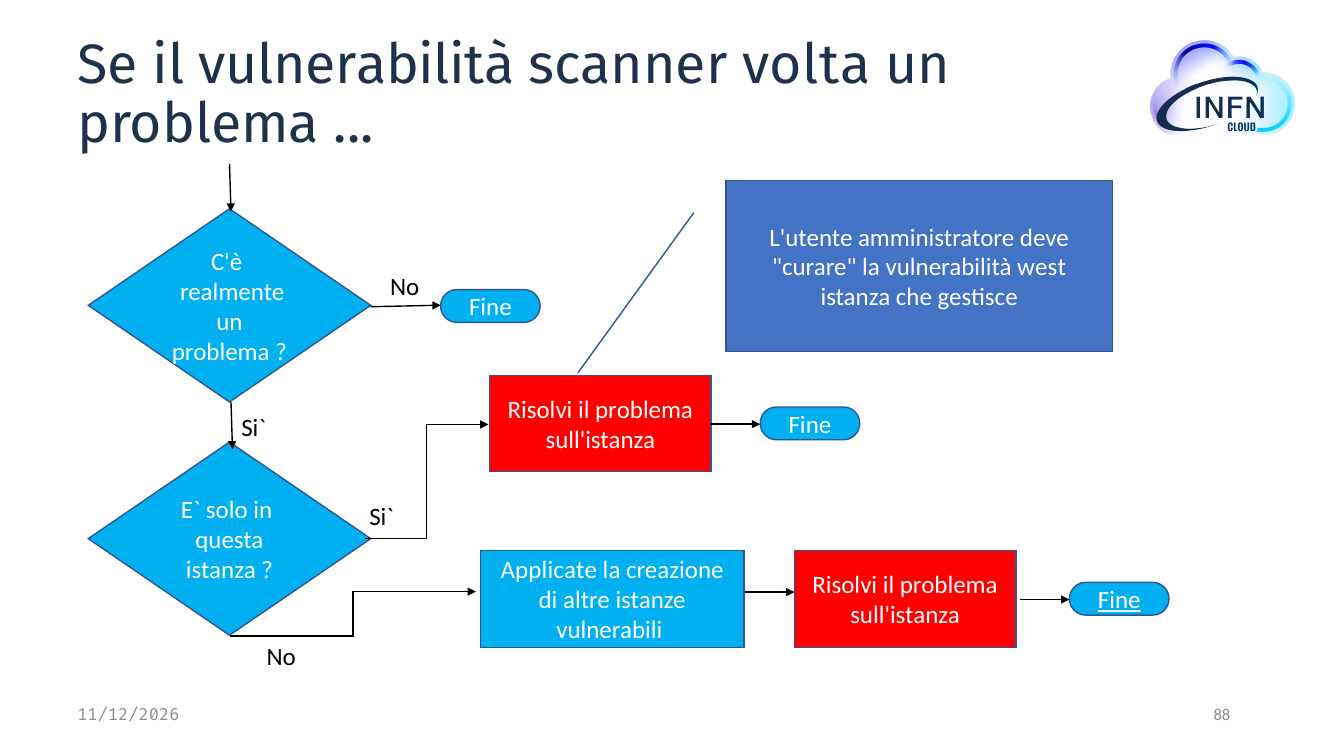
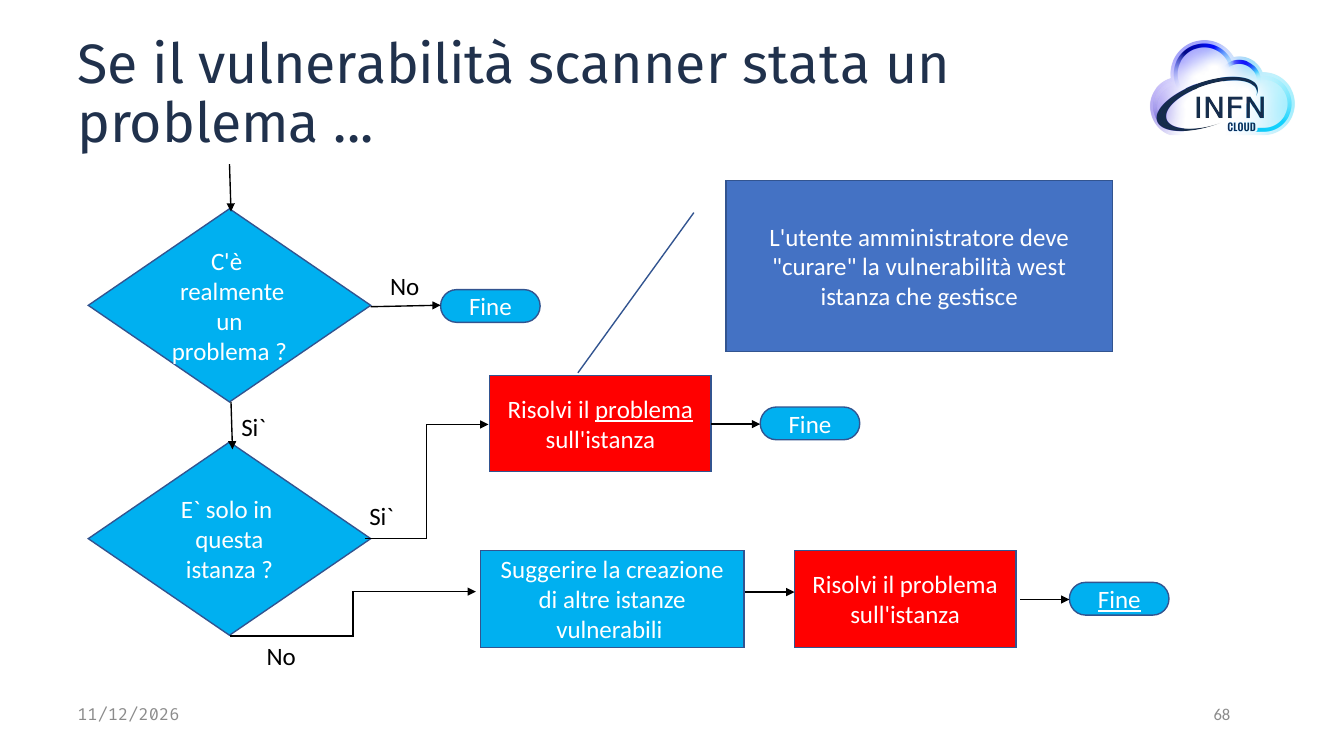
volta: volta -> stata (806, 65)
problema underline: none -> present (644, 410)
Applicate: Applicate -> Suggerire (549, 571)
88: 88 -> 68 (1222, 715)
